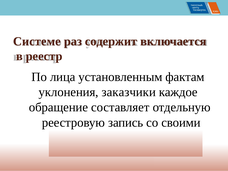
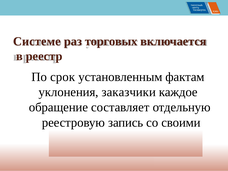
содержит: содержит -> торговых (111, 41)
лица: лица -> срок (63, 77)
